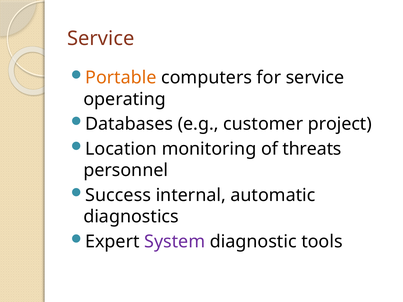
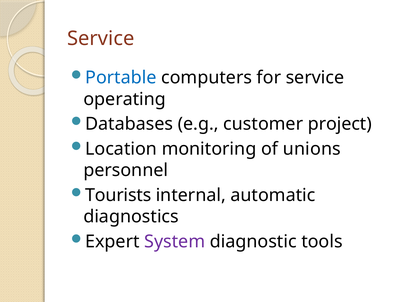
Portable colour: orange -> blue (121, 78)
threats: threats -> unions (312, 149)
Success: Success -> Tourists (118, 195)
